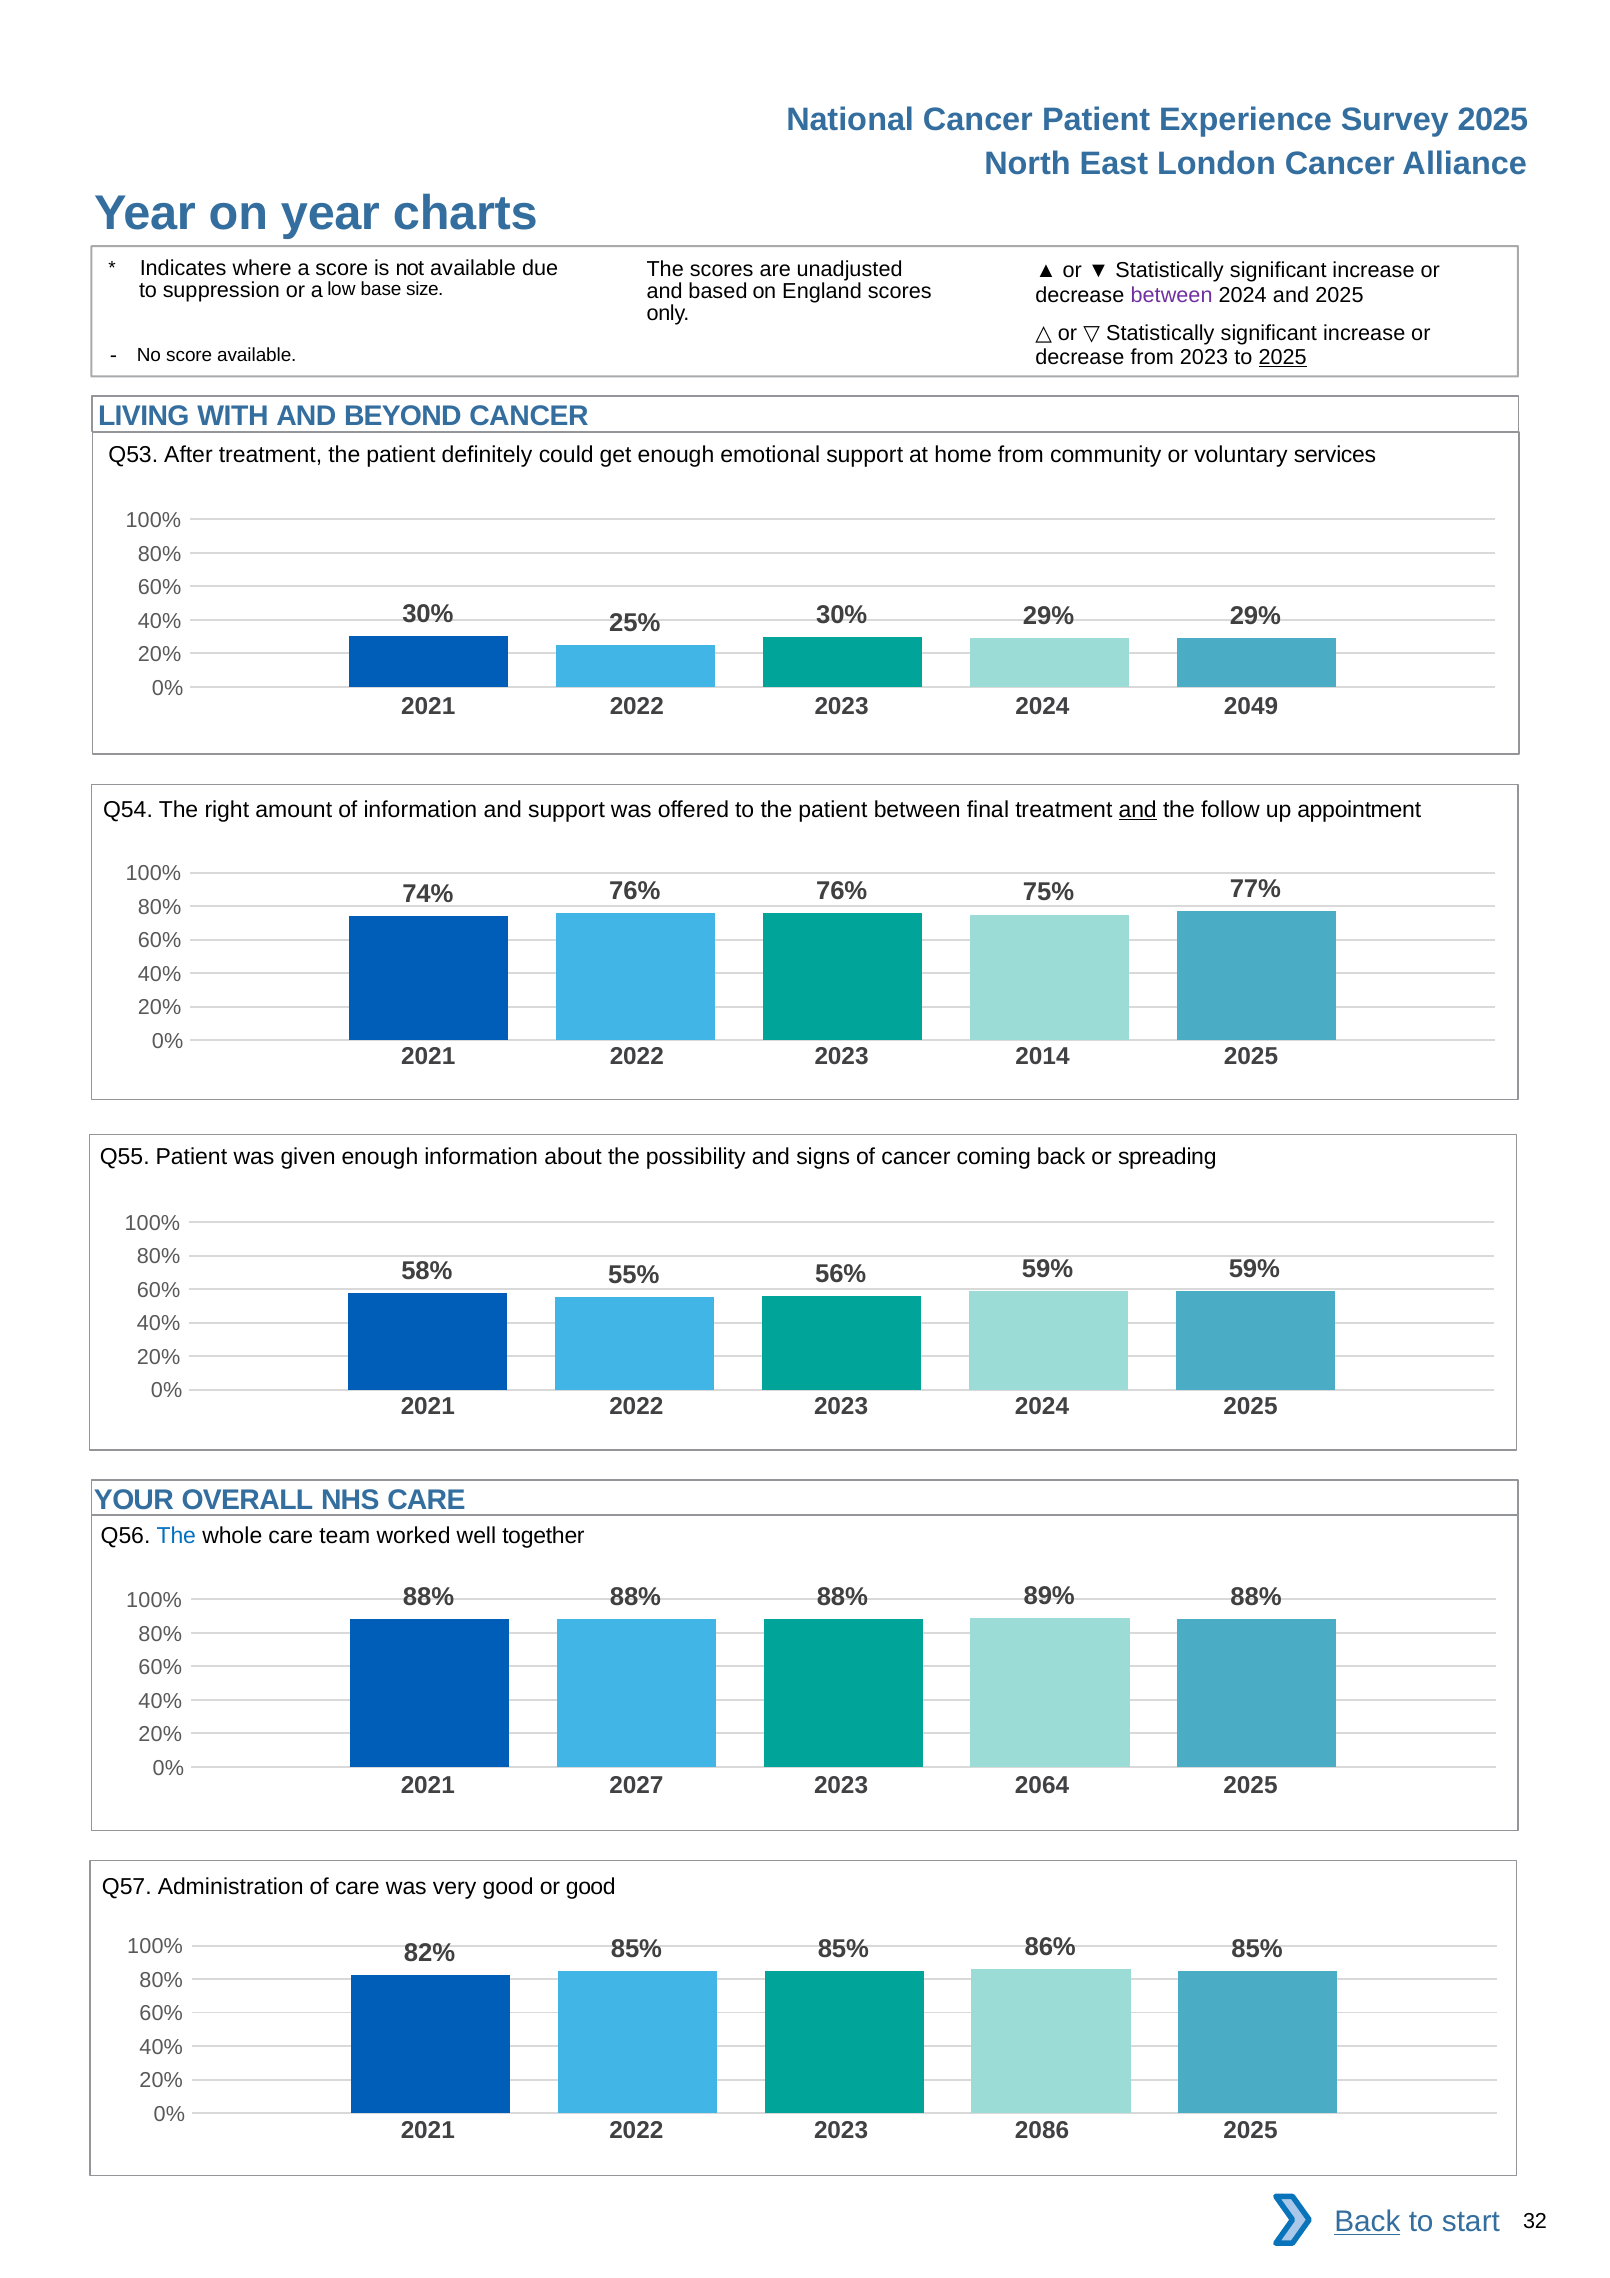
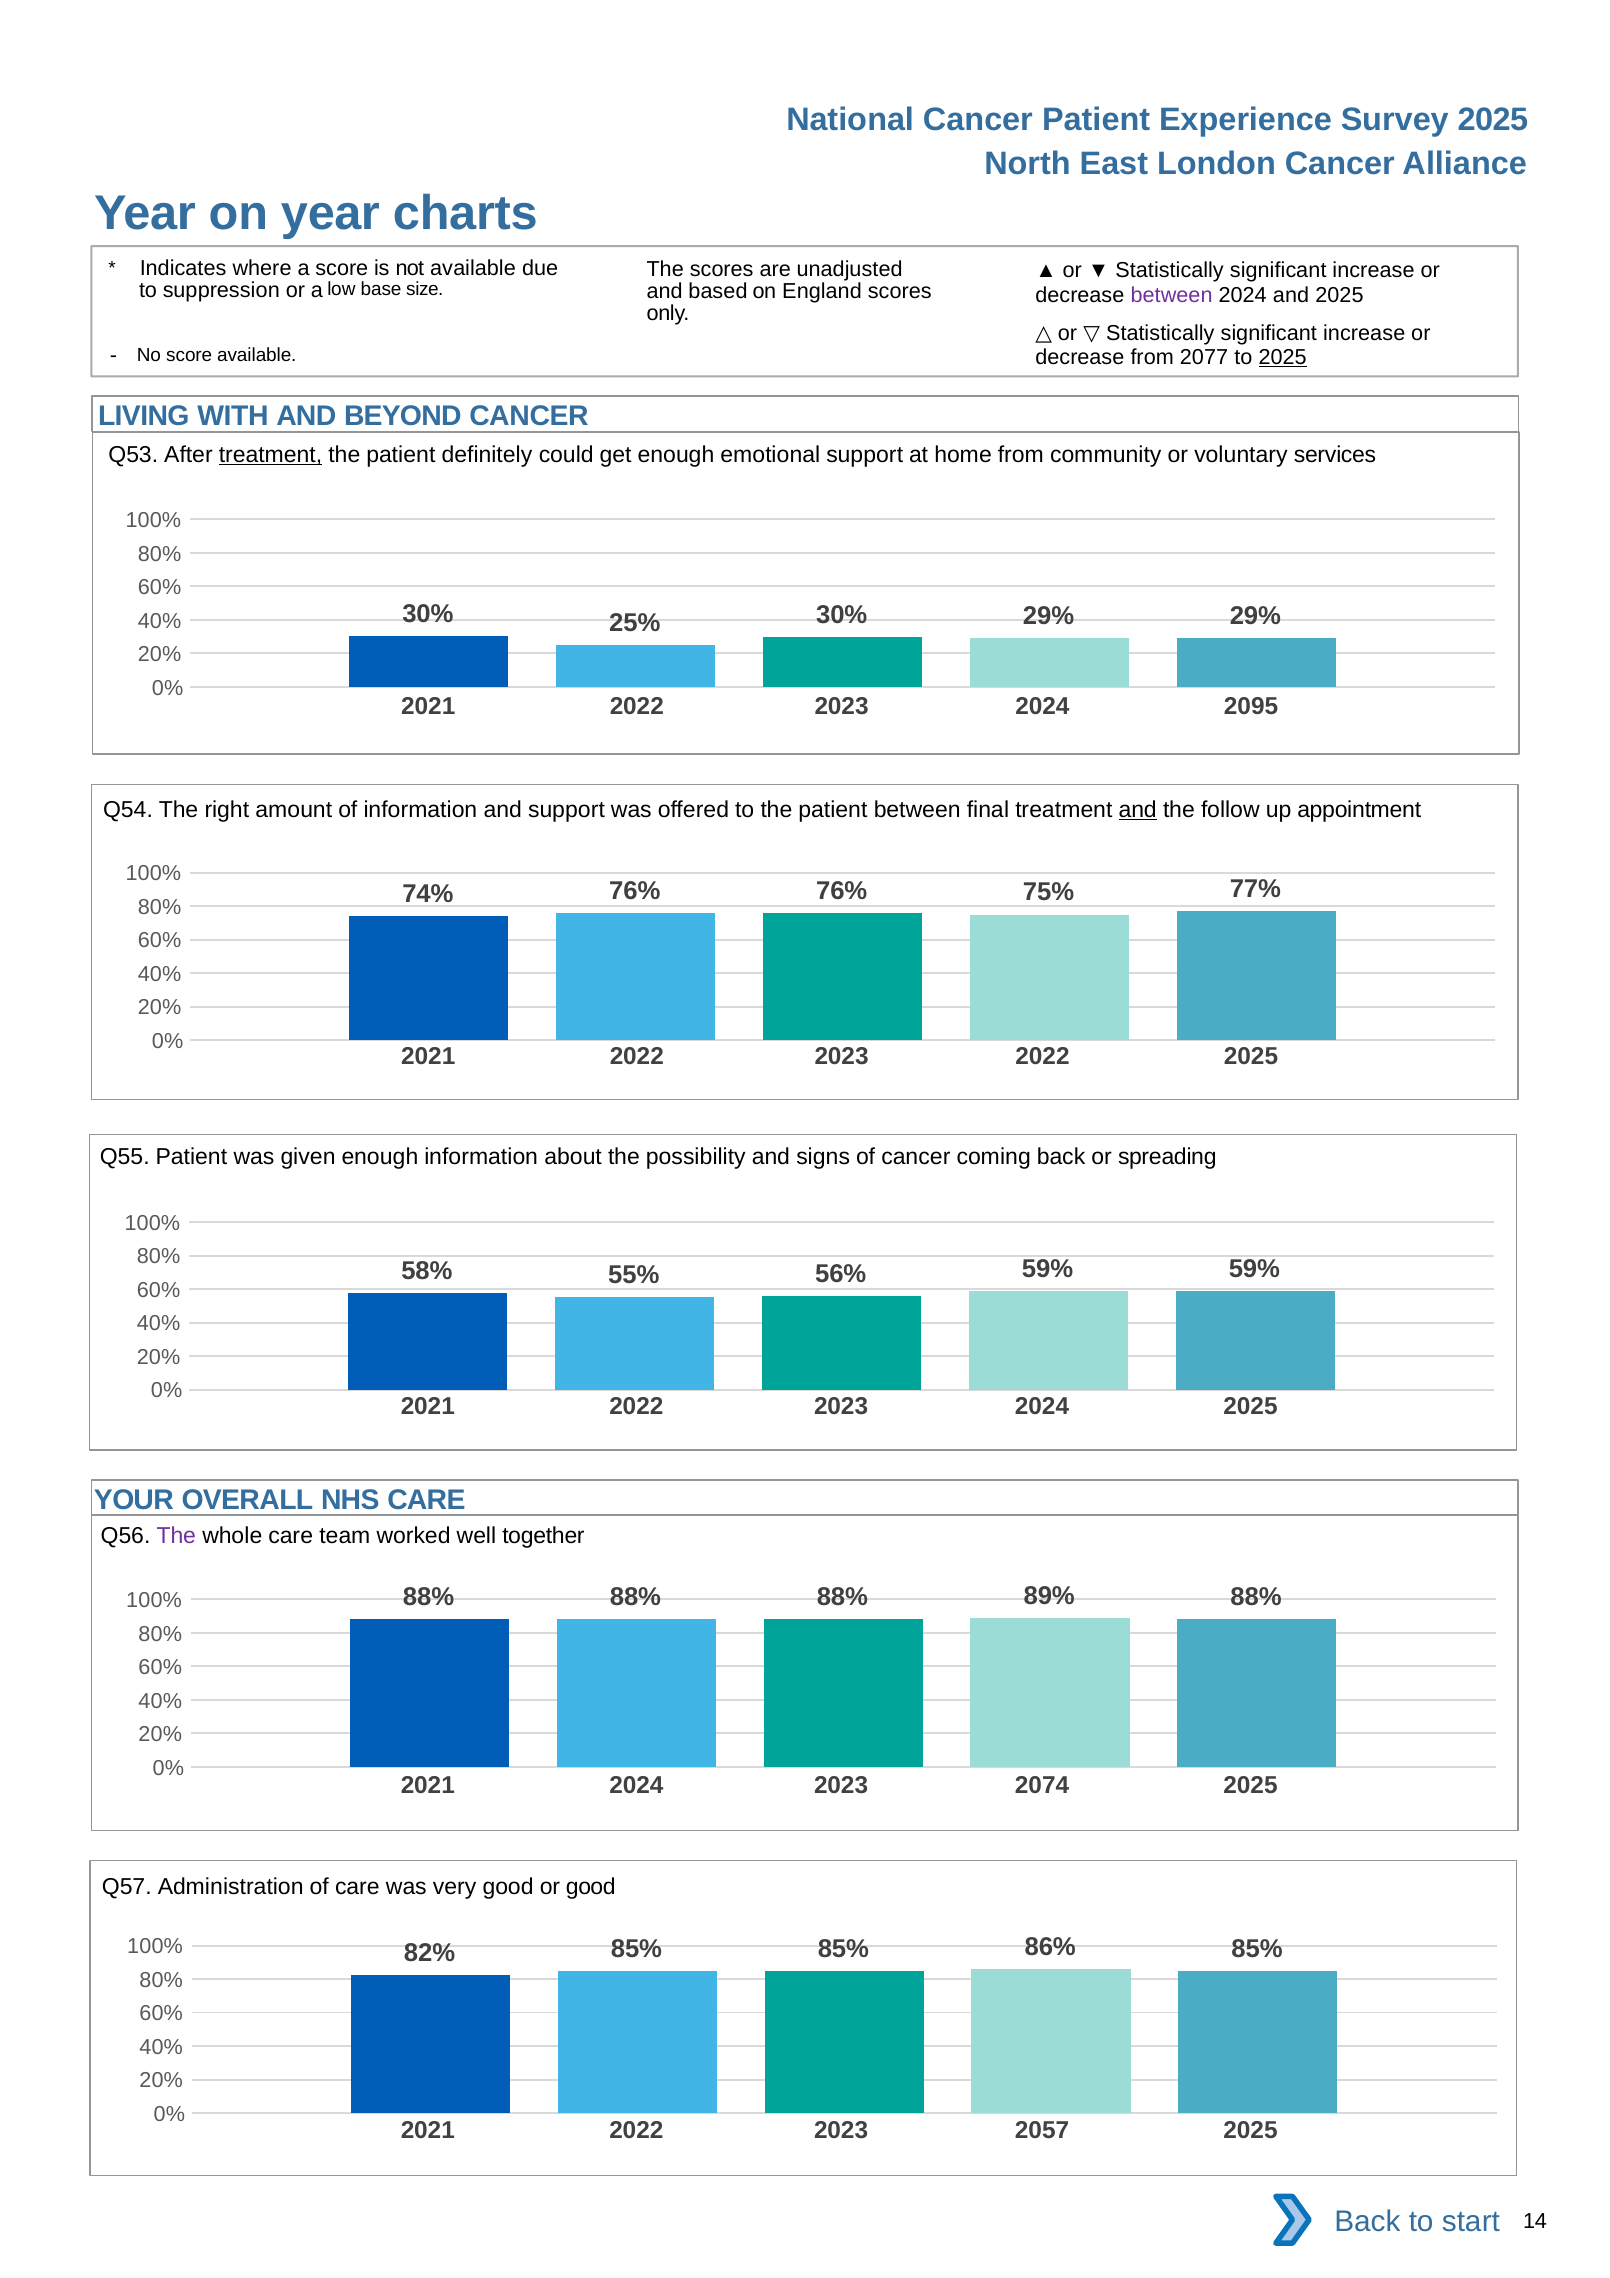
from 2023: 2023 -> 2077 (1204, 357)
treatment underline: none -> present (270, 455)
2049: 2049 -> 2095 (1251, 706)
2023 2014: 2014 -> 2022 (1042, 1057)
The colour: blue -> purple (176, 1536)
2021 2027: 2027 -> 2024 (636, 1786)
2064: 2064 -> 2074 (1042, 1786)
2086: 2086 -> 2057 (1042, 2131)
Back underline: present -> none (1367, 2222)
32: 32 -> 14 (1535, 2221)
